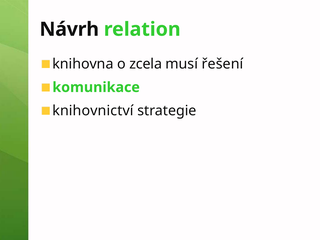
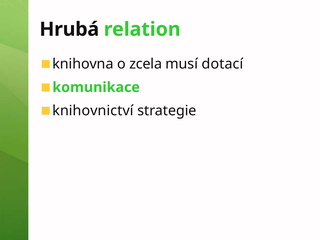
Návrh: Návrh -> Hrubá (69, 29)
řešení: řešení -> dotací (222, 64)
